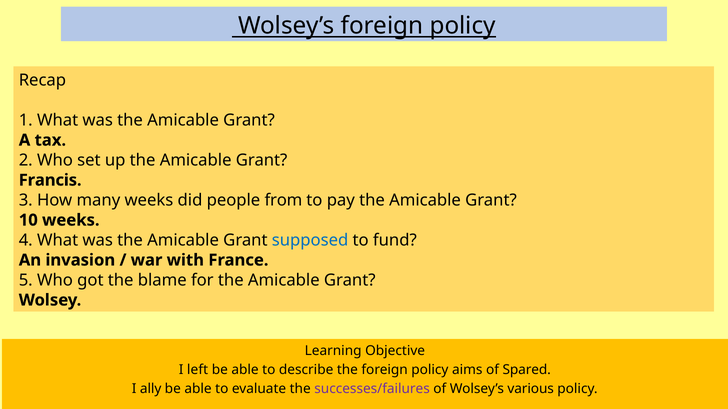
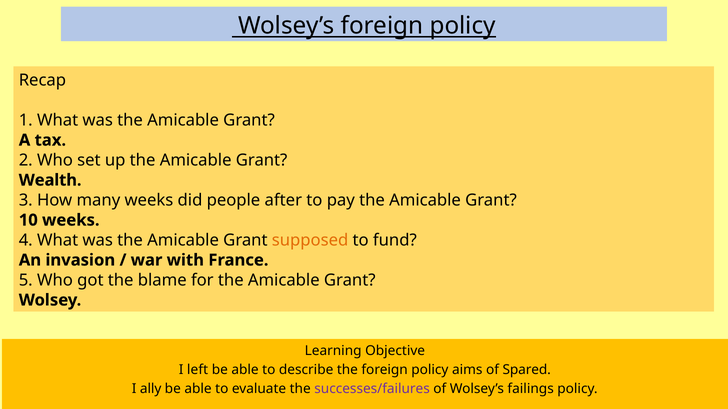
Francis: Francis -> Wealth (50, 180)
from: from -> after (283, 200)
supposed colour: blue -> orange (310, 240)
various: various -> failings (531, 389)
